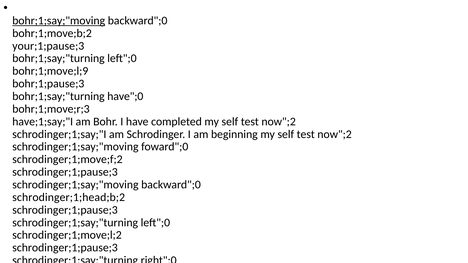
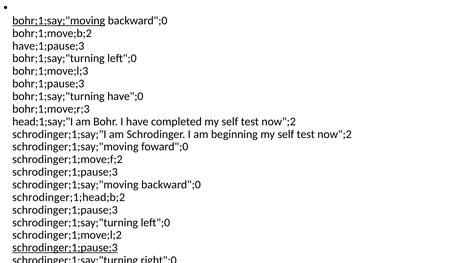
your;1;pause;3: your;1;pause;3 -> have;1;pause;3 (48, 46)
bohr;1;move;l;9: bohr;1;move;l;9 -> bohr;1;move;l;3 (50, 71)
have;1;say;"I: have;1;say;"I -> head;1;say;"I (43, 122)
schrodinger;1;pause;3 underline: none -> present (65, 248)
